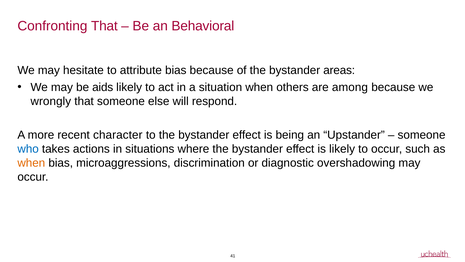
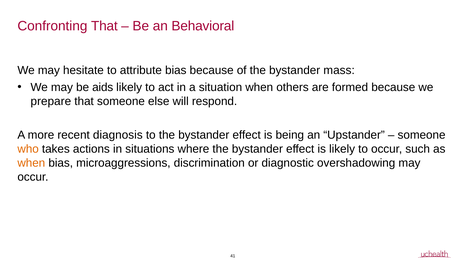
areas: areas -> mass (339, 70)
among: among -> formed (350, 87)
wrongly: wrongly -> prepare (51, 101)
character: character -> diagnosis (118, 135)
who colour: blue -> orange (28, 149)
